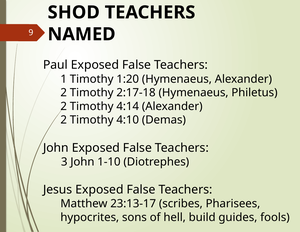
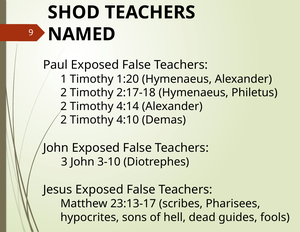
1-10: 1-10 -> 3-10 (109, 162)
build: build -> dead (202, 217)
